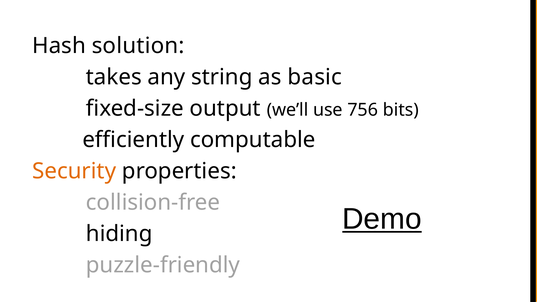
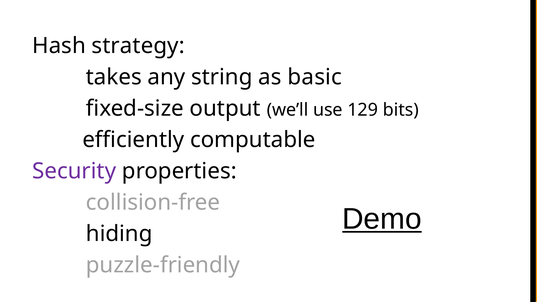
solution: solution -> strategy (138, 46)
756: 756 -> 129 (363, 110)
Security colour: orange -> purple (74, 171)
